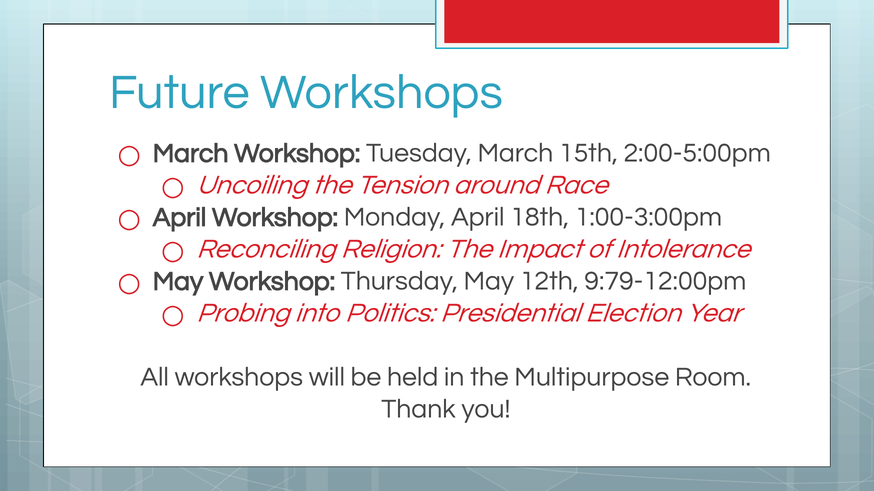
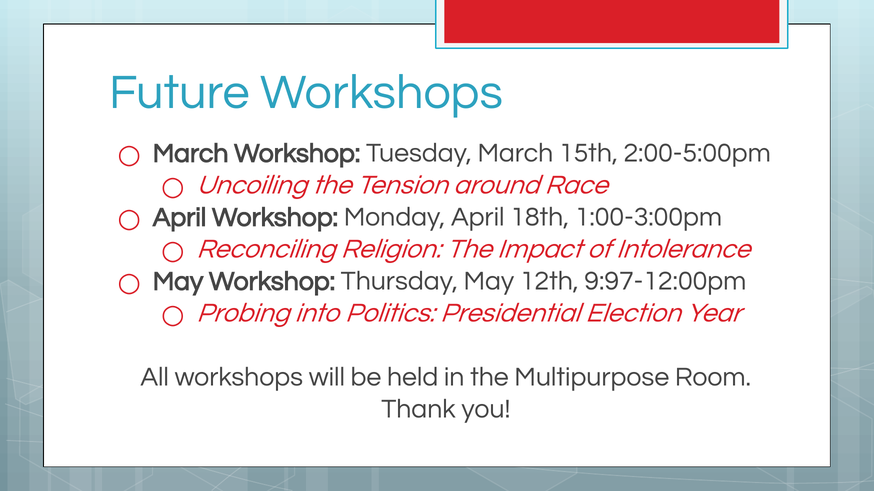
9:79-12:00pm: 9:79-12:00pm -> 9:97-12:00pm (665, 281)
